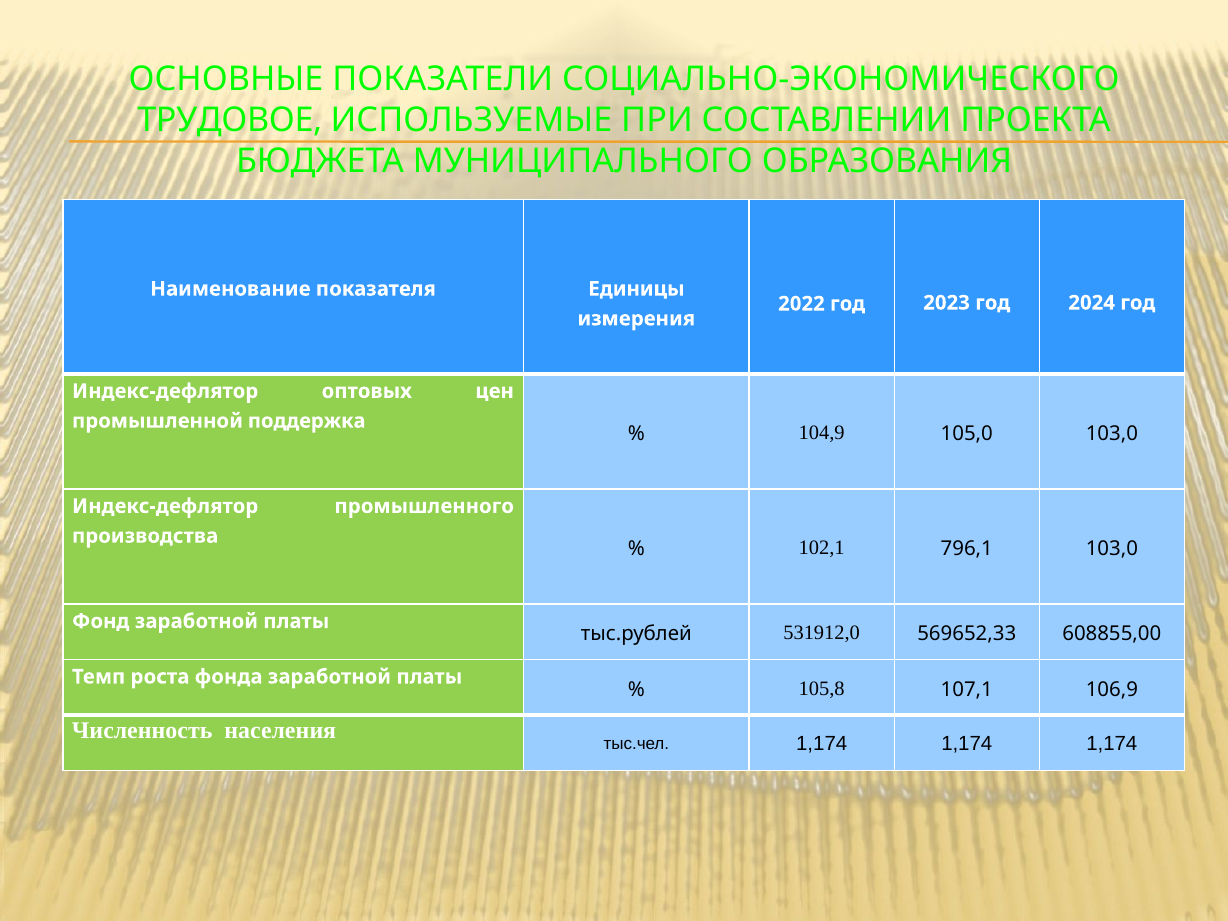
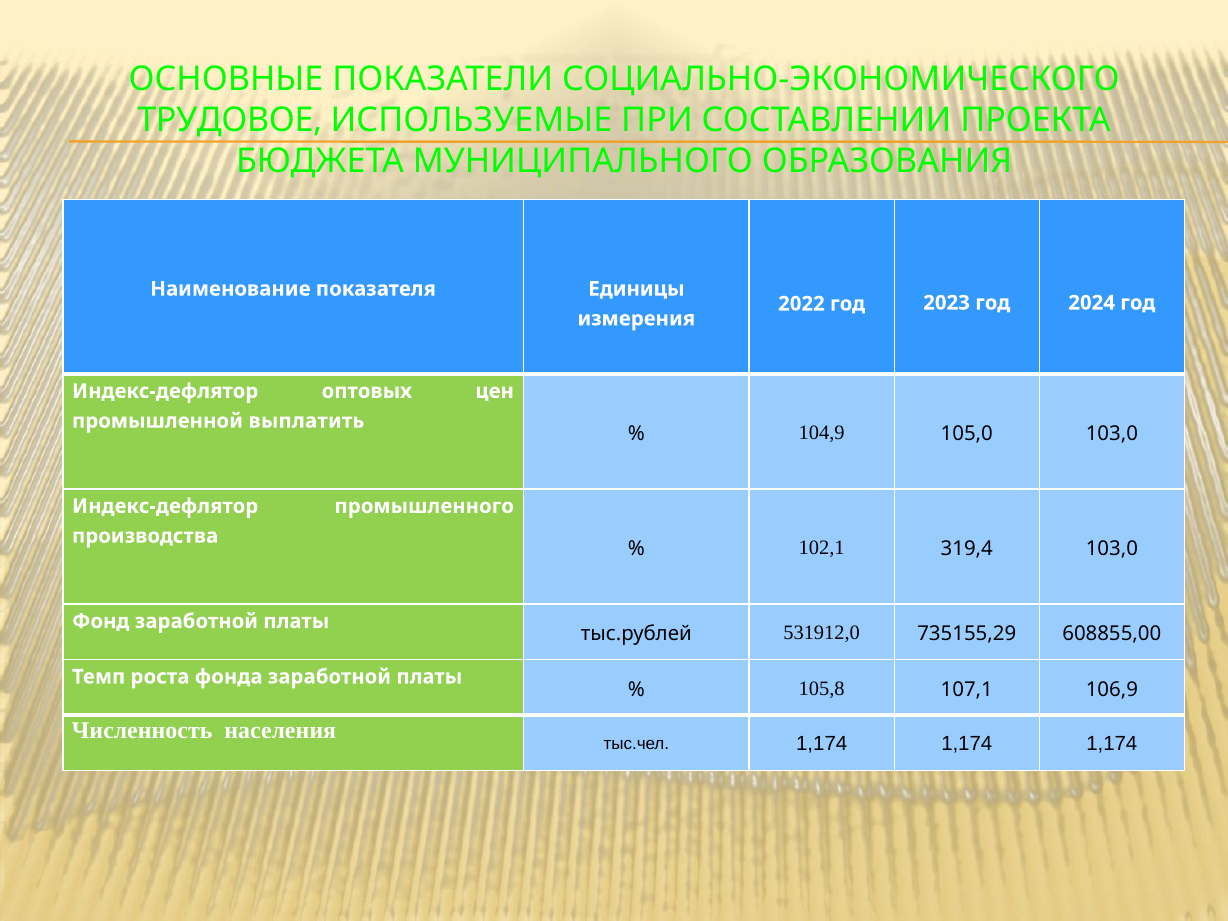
поддержка: поддержка -> выплатить (307, 421)
796,1: 796,1 -> 319,4 (967, 549)
569652,33: 569652,33 -> 735155,29 (967, 634)
